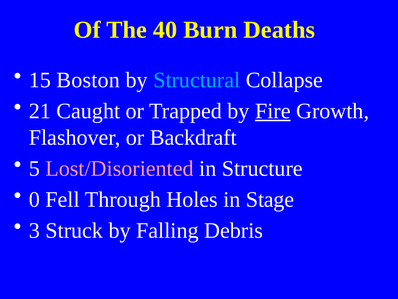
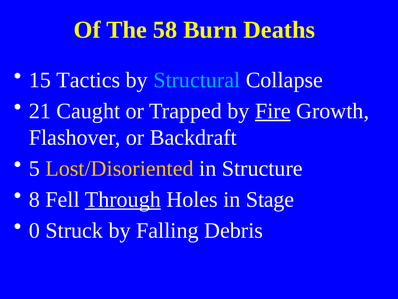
40: 40 -> 58 (165, 30)
Boston: Boston -> Tactics (88, 80)
Lost/Disoriented colour: pink -> yellow (120, 168)
0: 0 -> 8 (34, 199)
Through underline: none -> present (123, 199)
3: 3 -> 0 (34, 230)
